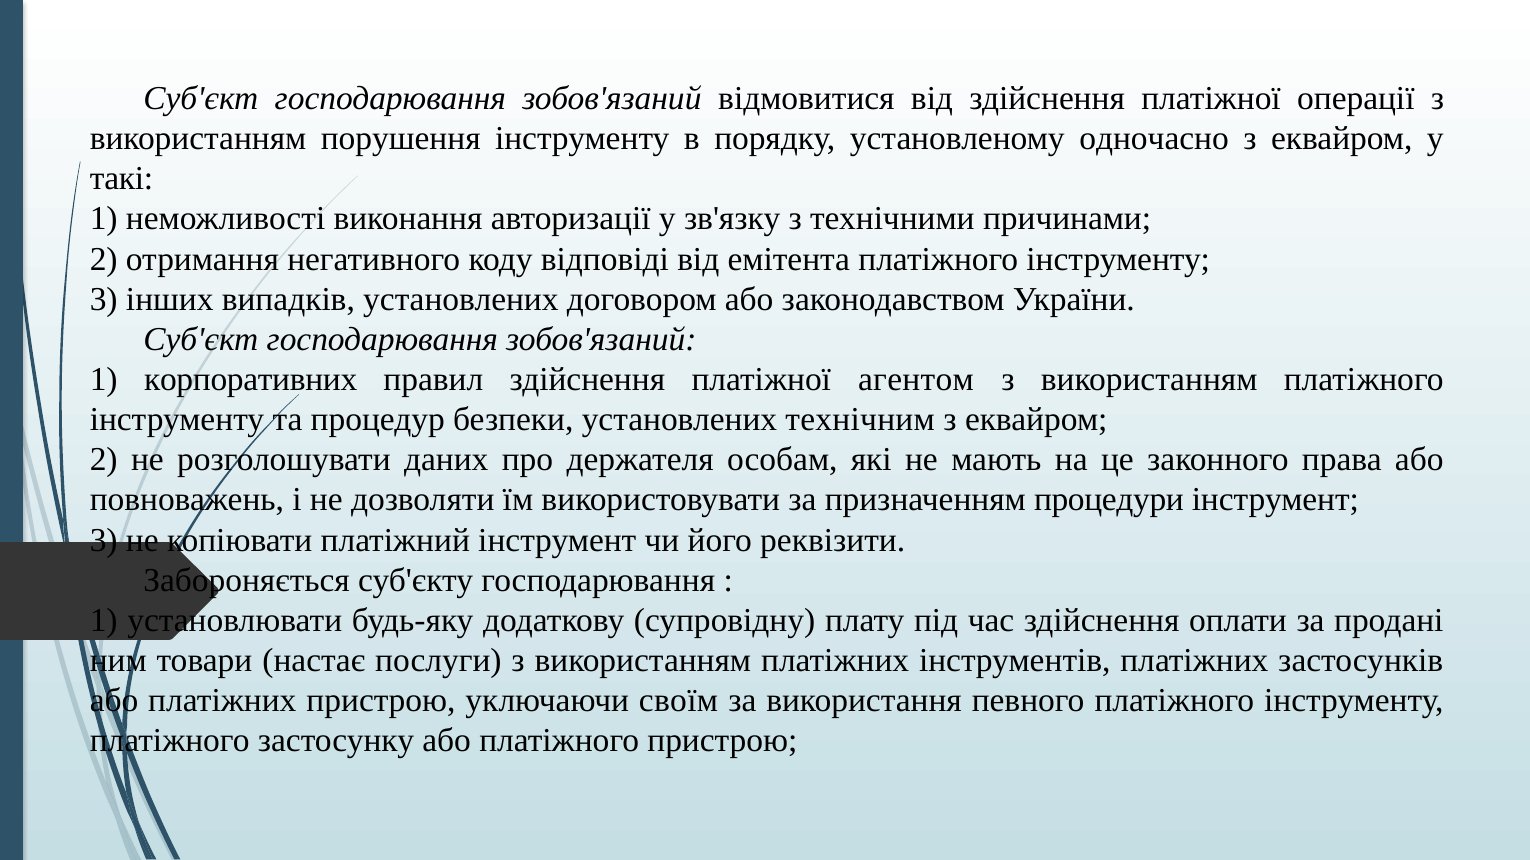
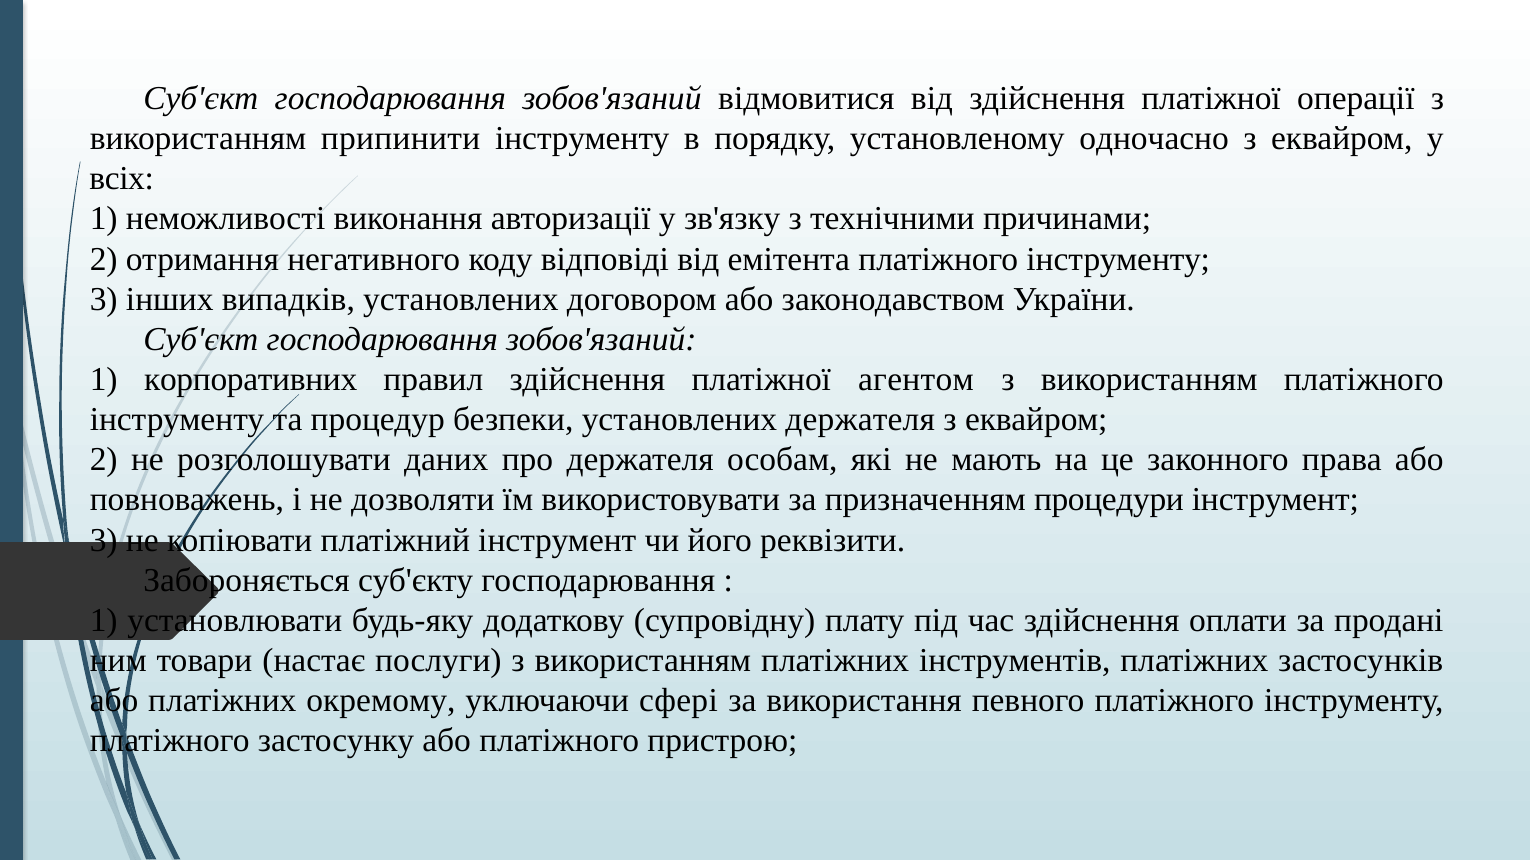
порушення: порушення -> припинити (401, 139)
такі: такі -> всіх (122, 179)
установлених технічним: технічним -> держателя (860, 420)
платіжних пристрою: пристрою -> окремому (381, 701)
своїм: своїм -> сфері (678, 701)
